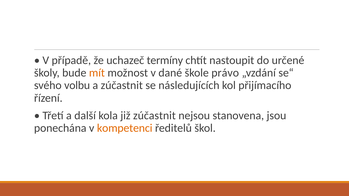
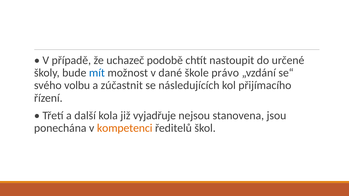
termíny: termíny -> podobě (165, 60)
mít colour: orange -> blue (97, 73)
již zúčastnit: zúčastnit -> vyjadřuje (155, 116)
